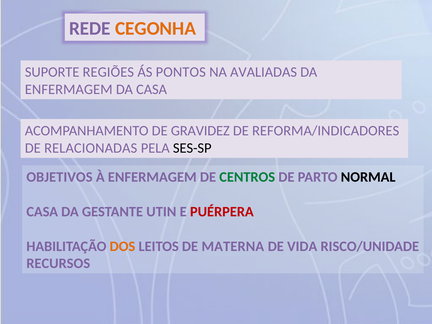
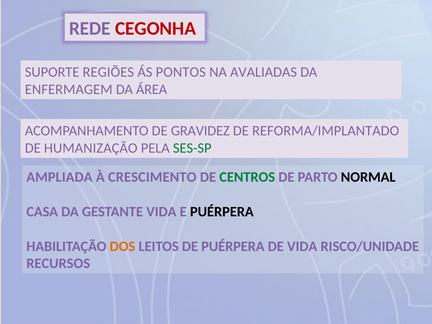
CEGONHA colour: orange -> red (155, 28)
DA CASA: CASA -> ÁREA (152, 90)
REFORMA/INDICADORES: REFORMA/INDICADORES -> REFORMA/IMPLANTADO (326, 131)
RELACIONADAS: RELACIONADAS -> HUMANIZAÇÃO (91, 148)
SES-SP colour: black -> green (192, 148)
OBJETIVOS: OBJETIVOS -> AMPLIADA (59, 177)
À ENFERMAGEM: ENFERMAGEM -> CRESCIMENTO (152, 177)
GESTANTE UTIN: UTIN -> VIDA (161, 212)
PUÉRPERA colour: red -> black (222, 212)
DE MATERNA: MATERNA -> PUÉRPERA (233, 246)
